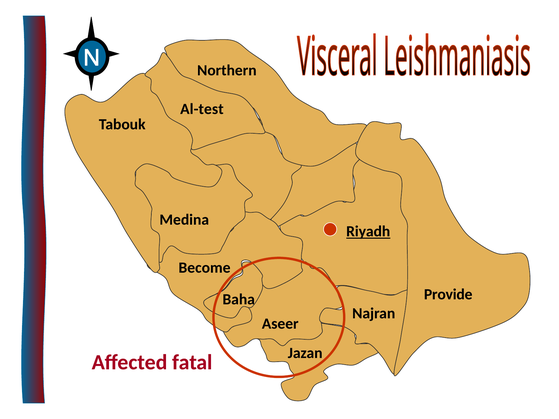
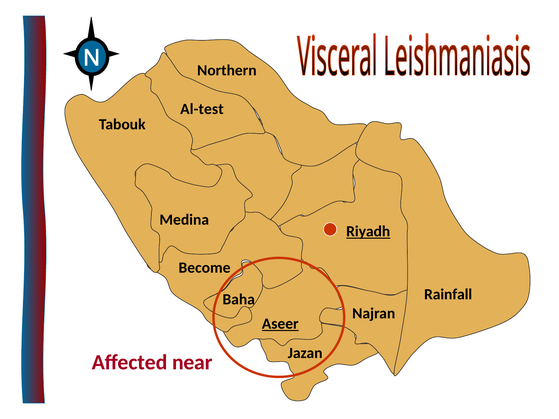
Provide: Provide -> Rainfall (448, 295)
Aseer underline: none -> present (280, 324)
fatal: fatal -> near (192, 362)
